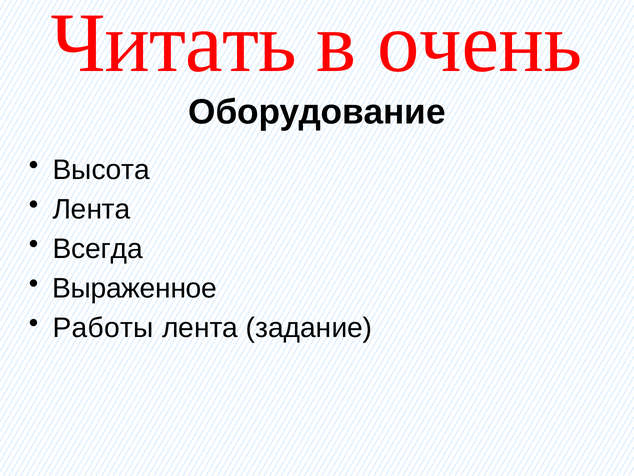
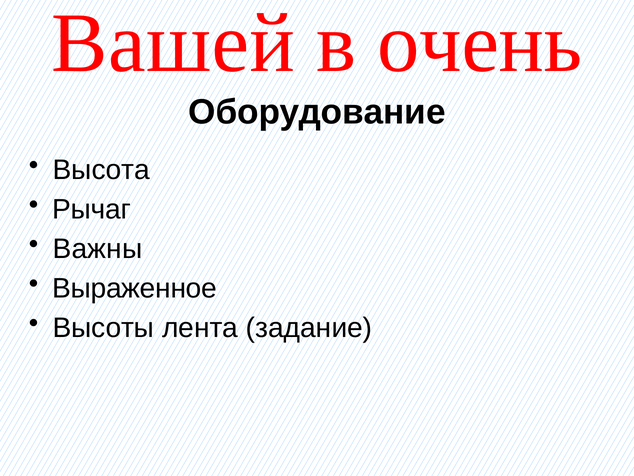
Читать: Читать -> Вашей (173, 43)
Лента: Лента -> Рычаг (92, 209)
Всегда: Всегда -> Важны (97, 249)
Работы: Работы -> Высоты (103, 328)
